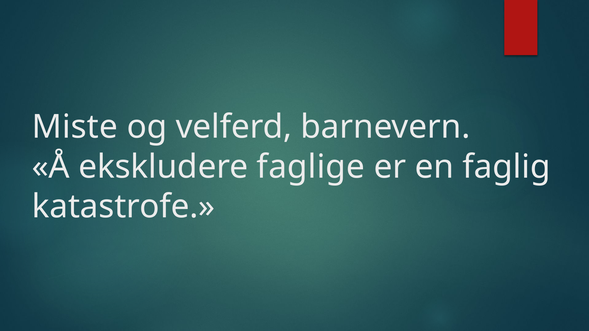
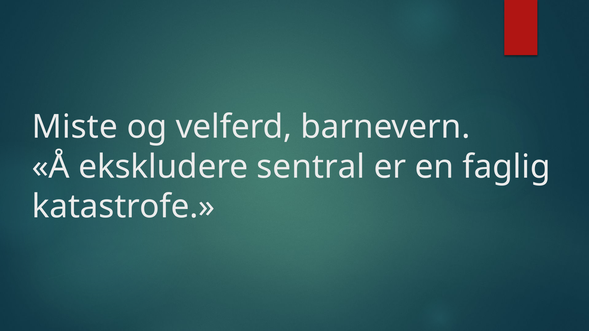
faglige: faglige -> sentral (311, 167)
